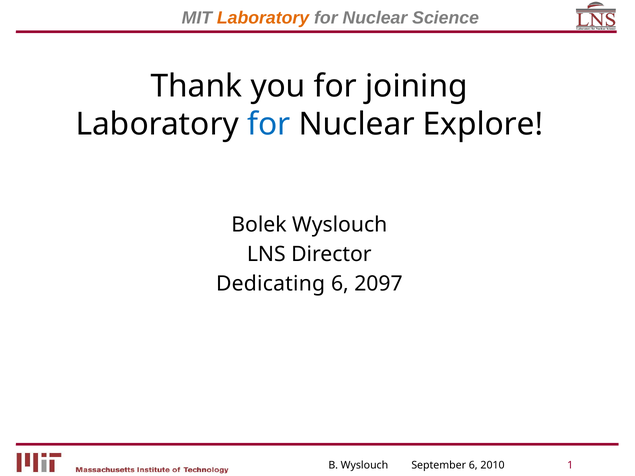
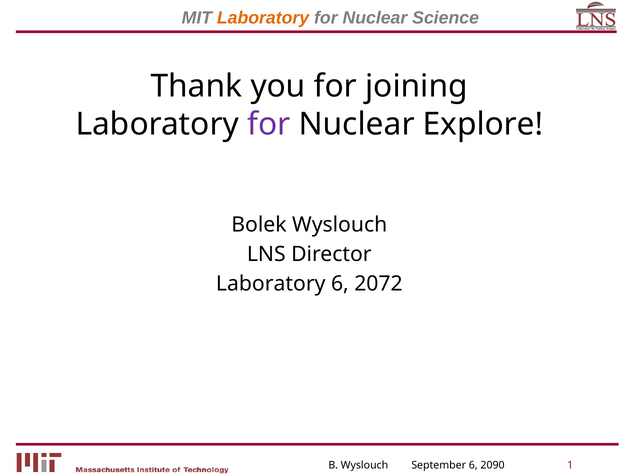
for colour: blue -> purple (269, 124)
Dedicating: Dedicating -> Laboratory (271, 284)
2097: 2097 -> 2072 (378, 284)
2010: 2010 -> 2090 (493, 465)
